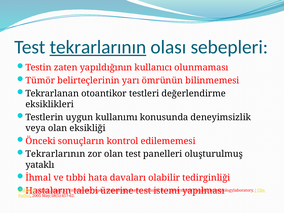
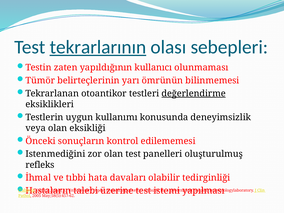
değerlendirme underline: none -> present (194, 93)
Tekrarlarının: Tekrarlarının -> Istenmediğini (55, 154)
yataklı: yataklı -> refleks (40, 165)
